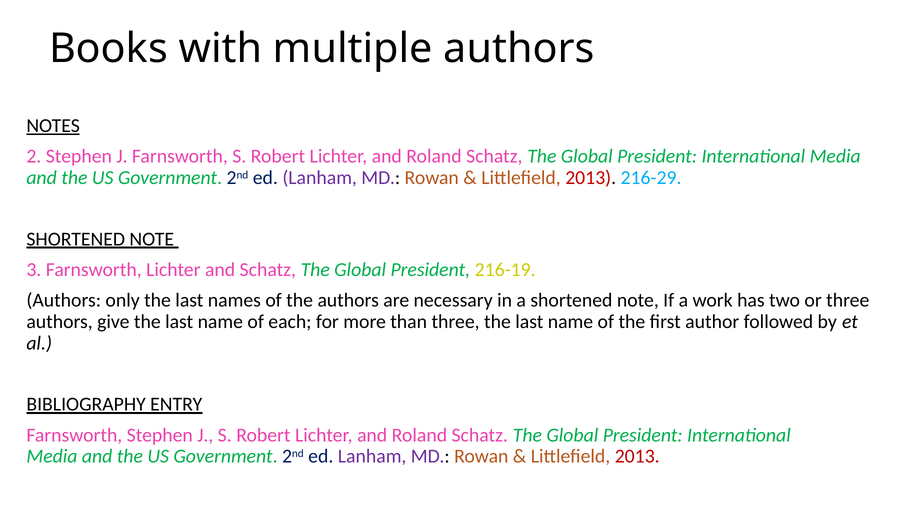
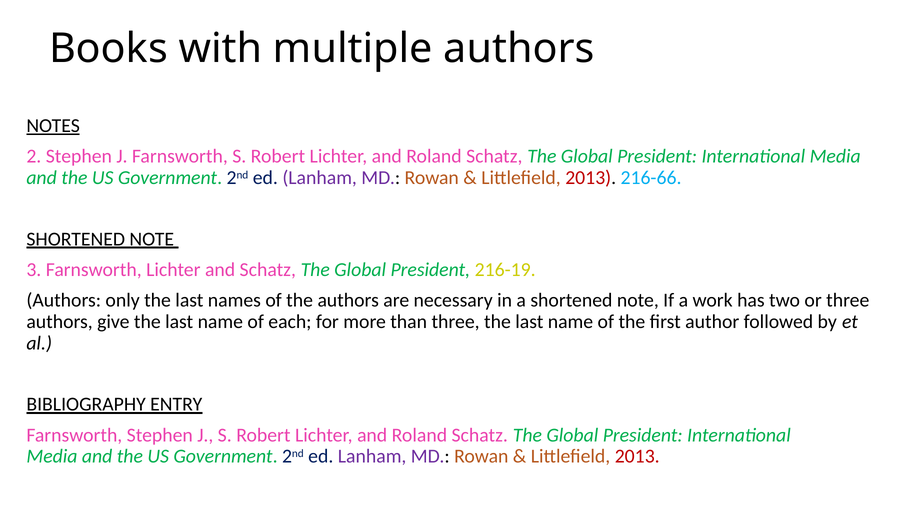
216-29: 216-29 -> 216-66 (651, 178)
